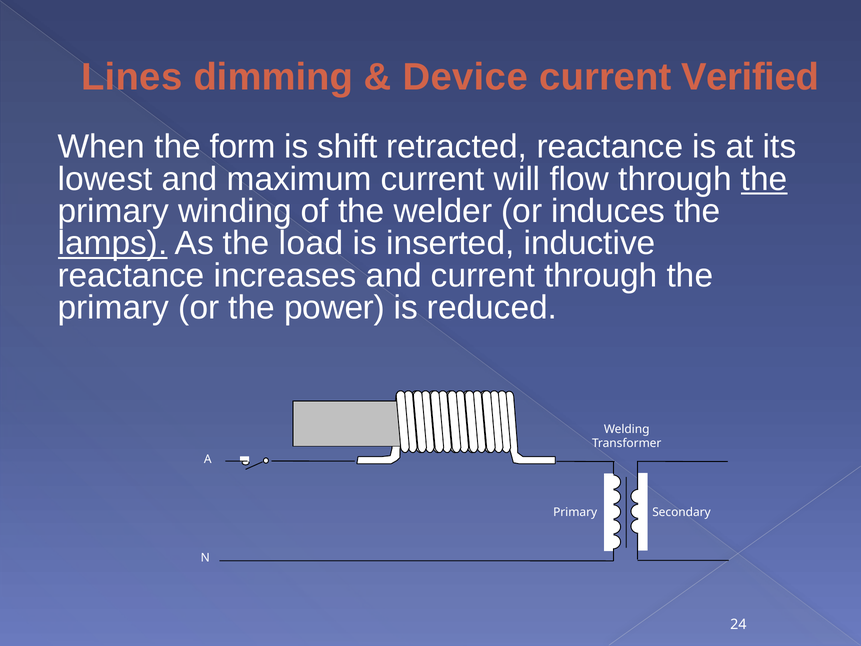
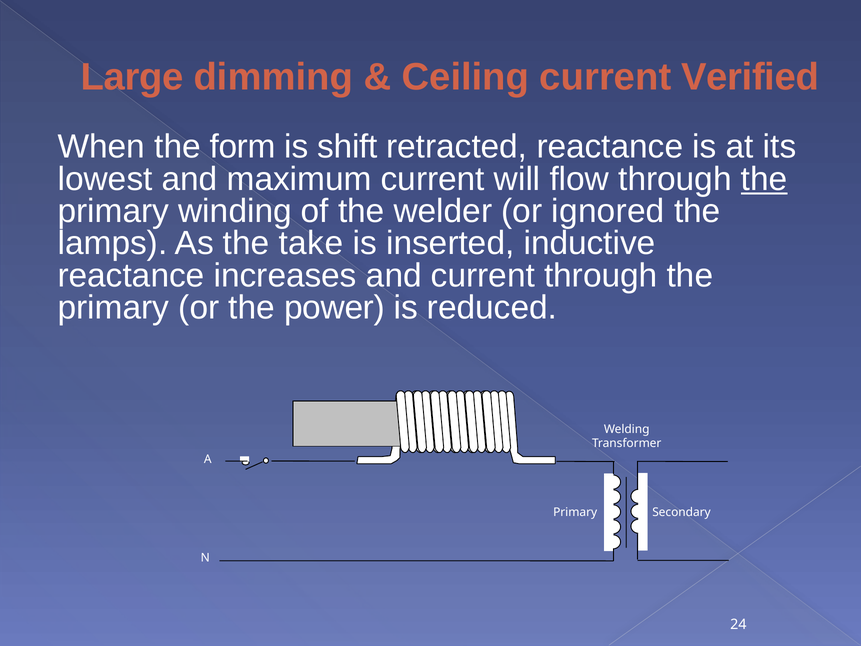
Lines: Lines -> Large (132, 77)
Device: Device -> Ceiling (465, 77)
induces: induces -> ignored (608, 211)
lamps underline: present -> none (113, 243)
load: load -> take (311, 243)
